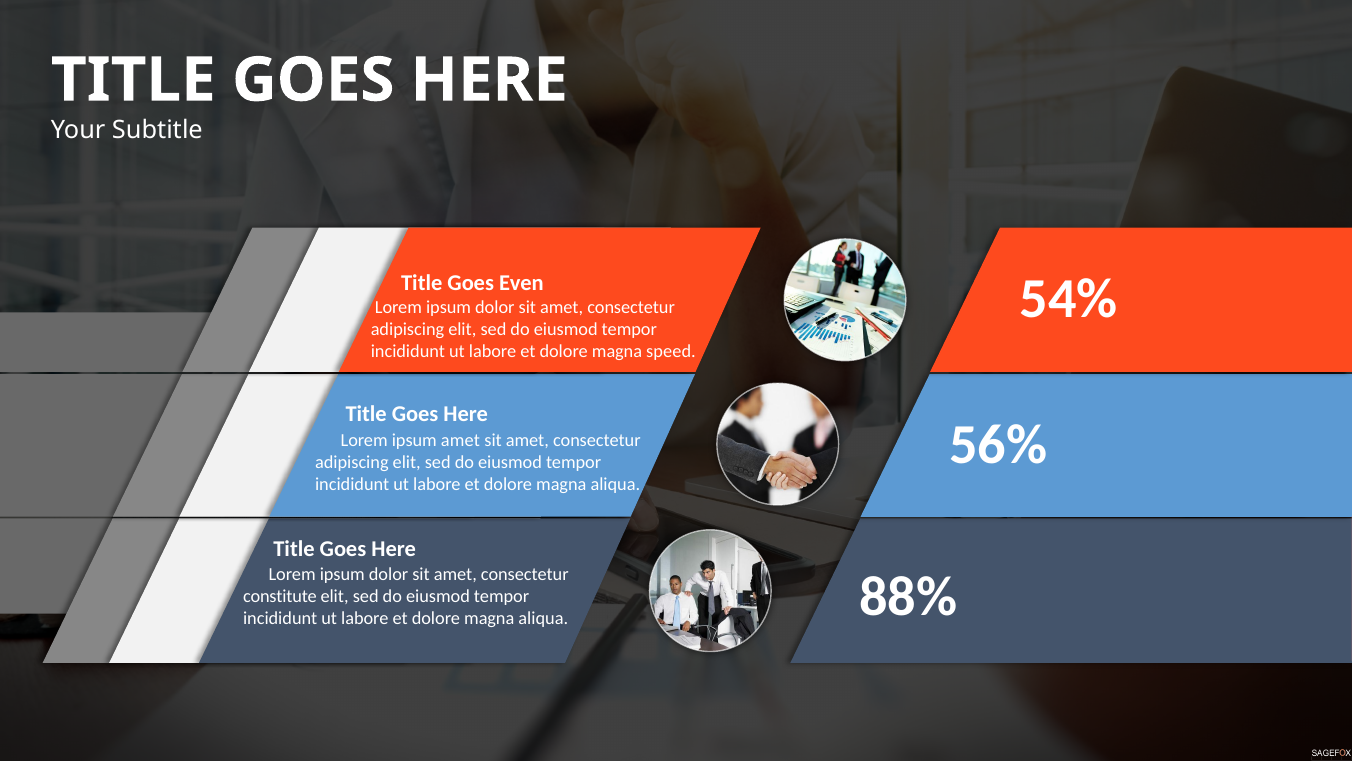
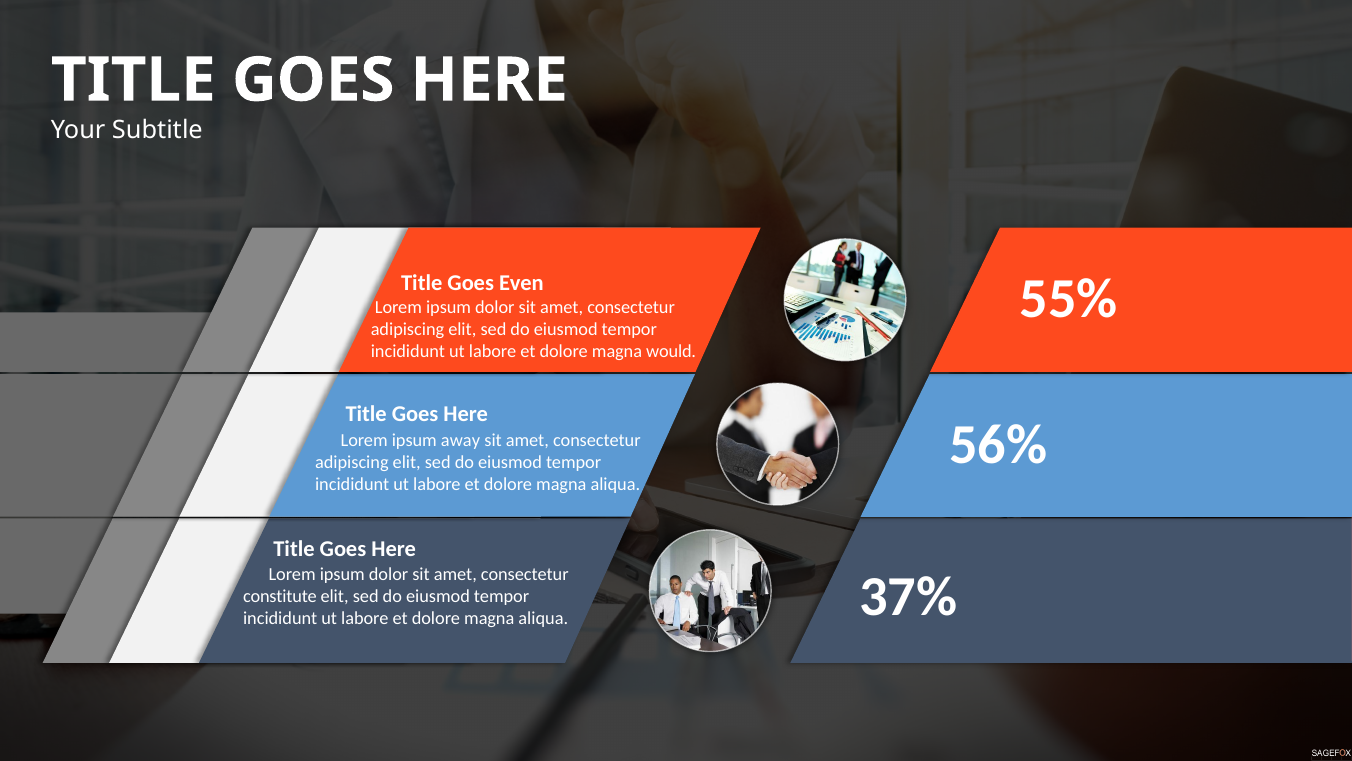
54%: 54% -> 55% (1069, 299)
speed: speed -> would (671, 351)
ipsum amet: amet -> away (461, 440)
88%: 88% -> 37% (908, 596)
